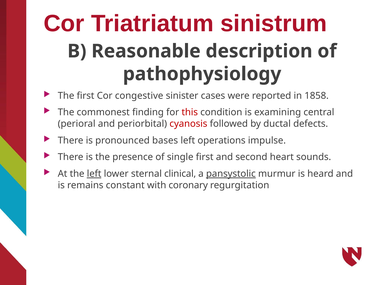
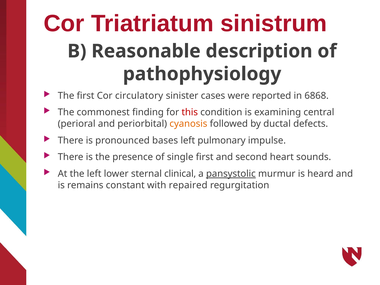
congestive: congestive -> circulatory (139, 96)
1858: 1858 -> 6868 (317, 96)
cyanosis colour: red -> orange (188, 124)
operations: operations -> pulmonary (222, 140)
left underline: present -> none (94, 174)
coronary: coronary -> repaired (188, 185)
